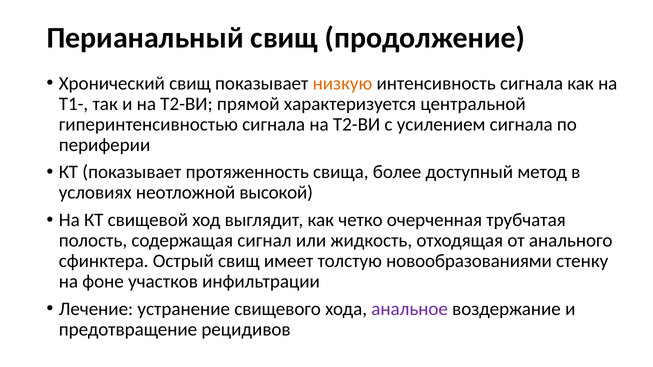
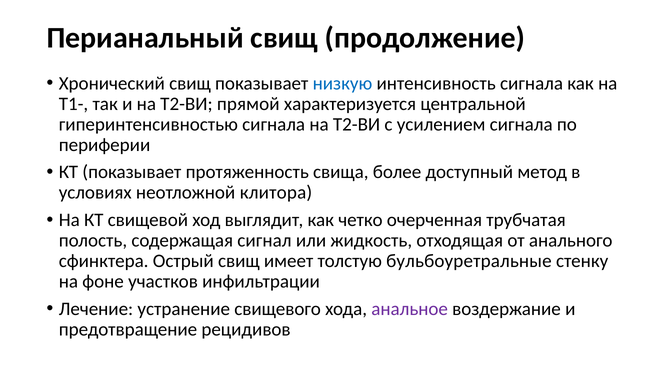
низкую colour: orange -> blue (342, 83)
высокой: высокой -> клитора (276, 193)
новообразованиями: новообразованиями -> бульбоуретральные (469, 261)
